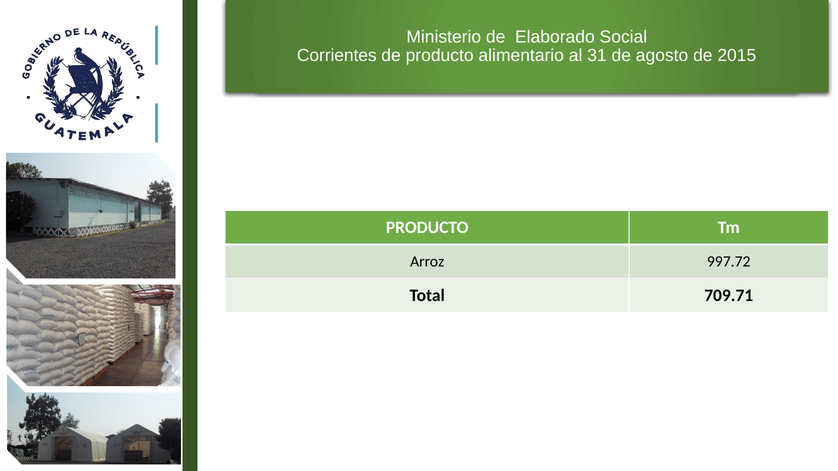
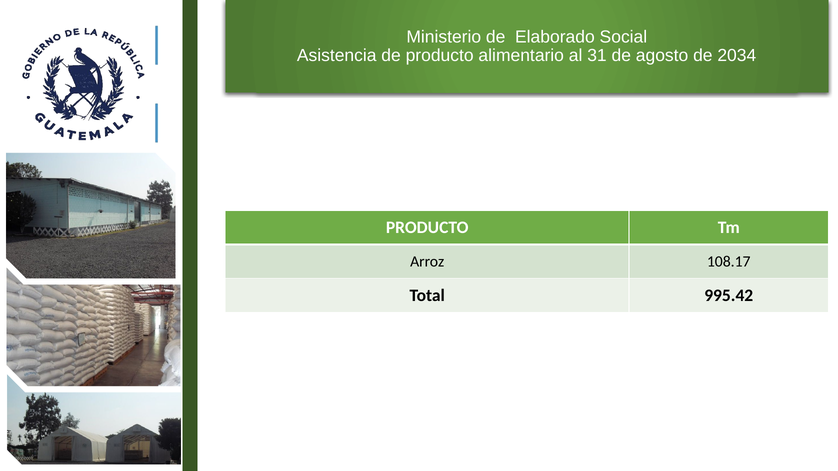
Corrientes: Corrientes -> Asistencia (337, 56)
2015: 2015 -> 2034 (737, 56)
997.72: 997.72 -> 108.17 (729, 262)
709.71: 709.71 -> 995.42 (729, 296)
